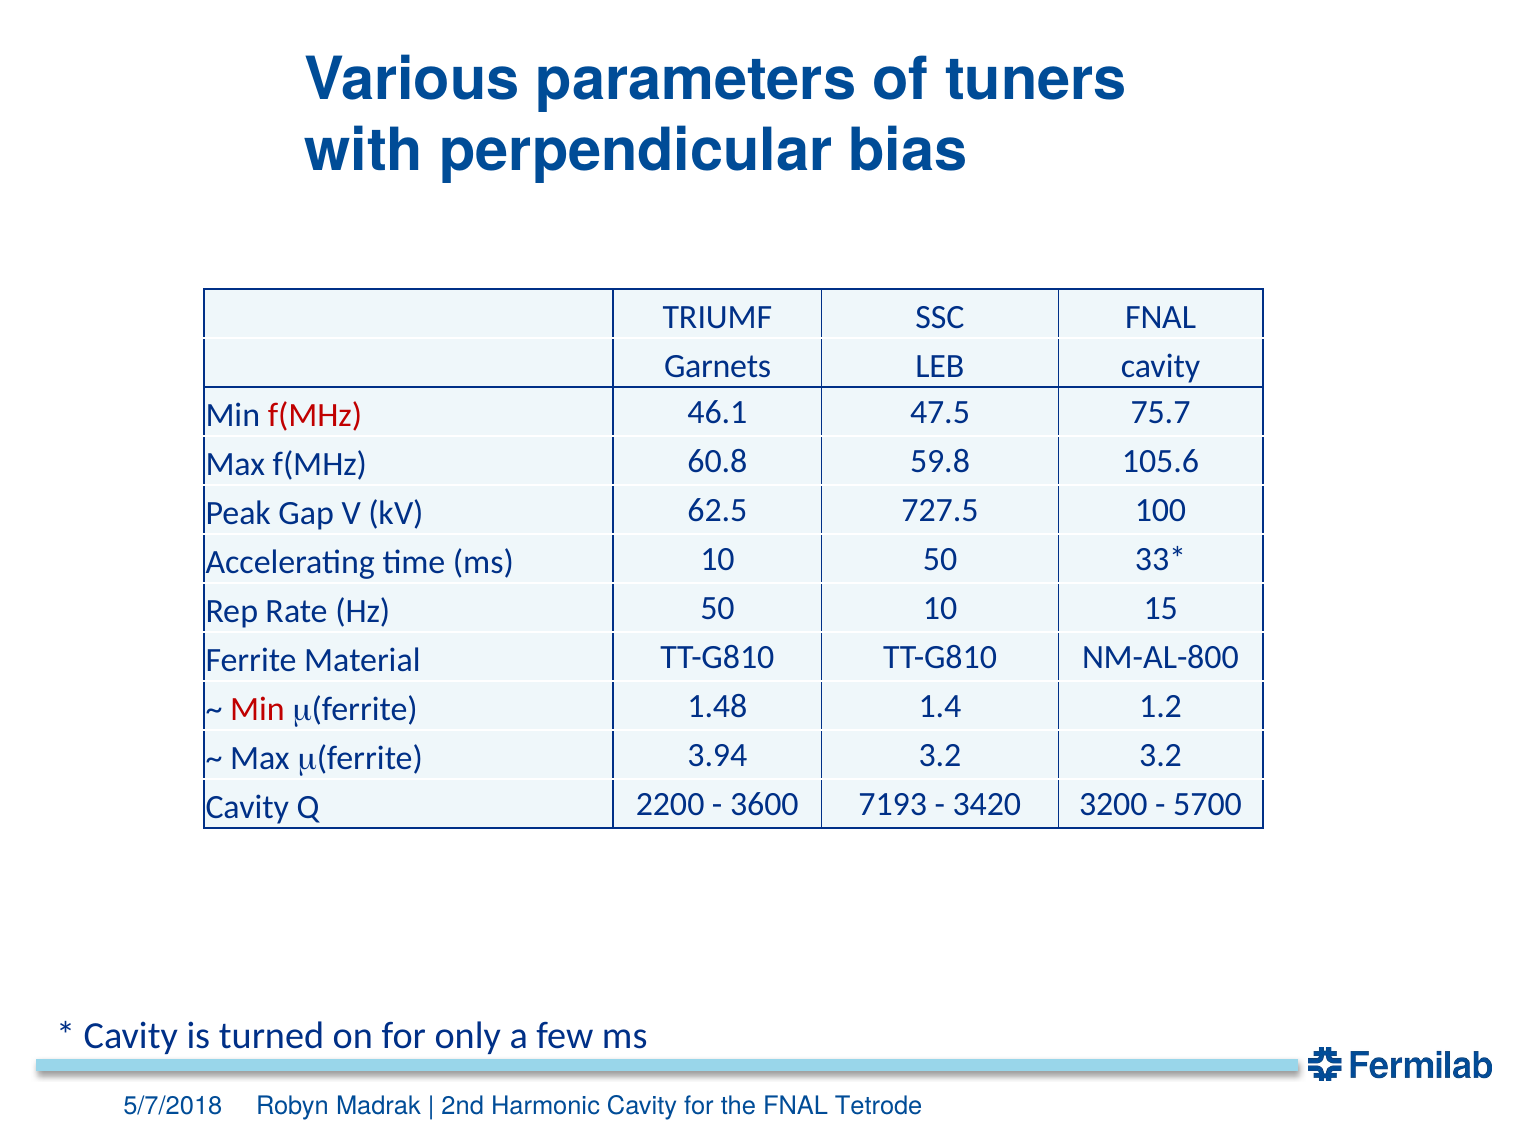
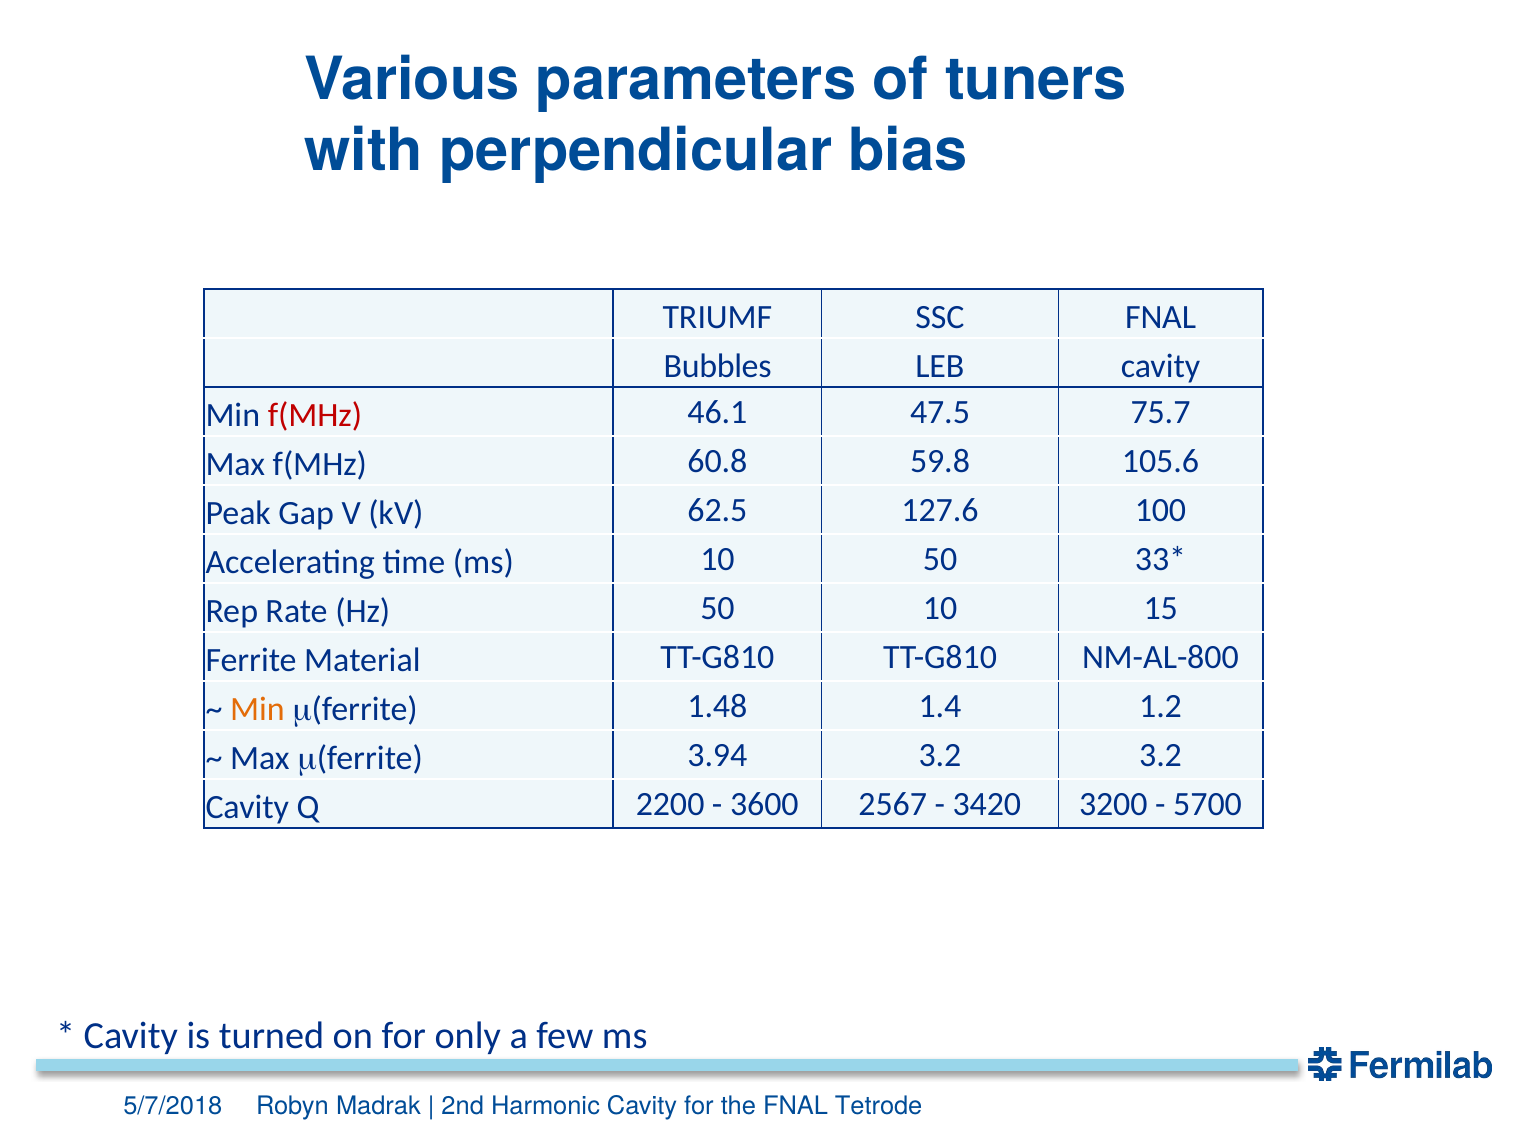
Garnets: Garnets -> Bubbles (718, 366)
727.5: 727.5 -> 127.6 (940, 510)
Min colour: red -> orange (257, 709)
7193: 7193 -> 2567 (893, 804)
